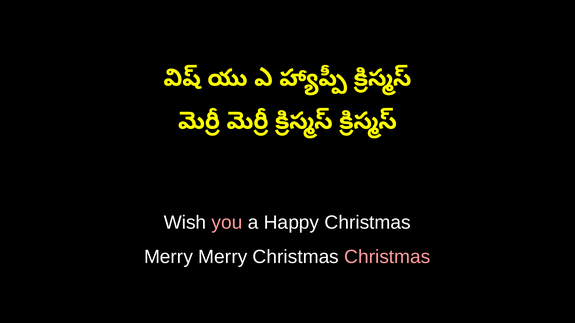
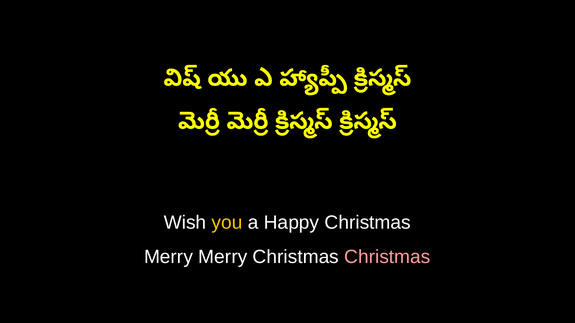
you colour: pink -> yellow (227, 223)
